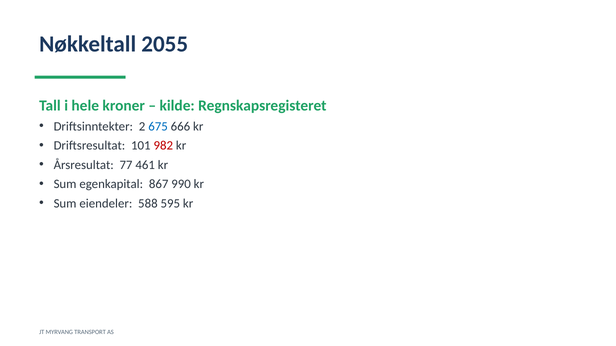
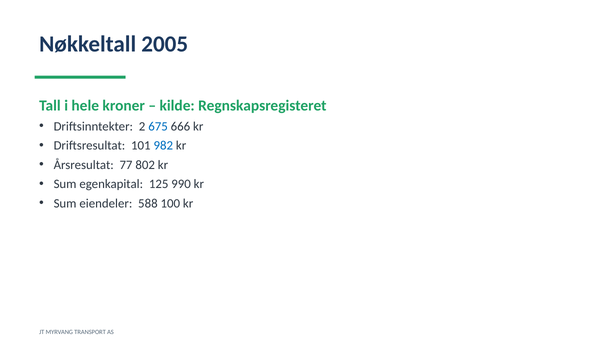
2055: 2055 -> 2005 (165, 44)
982 colour: red -> blue (163, 146)
461: 461 -> 802 (145, 165)
867: 867 -> 125 (159, 184)
595: 595 -> 100 (170, 204)
